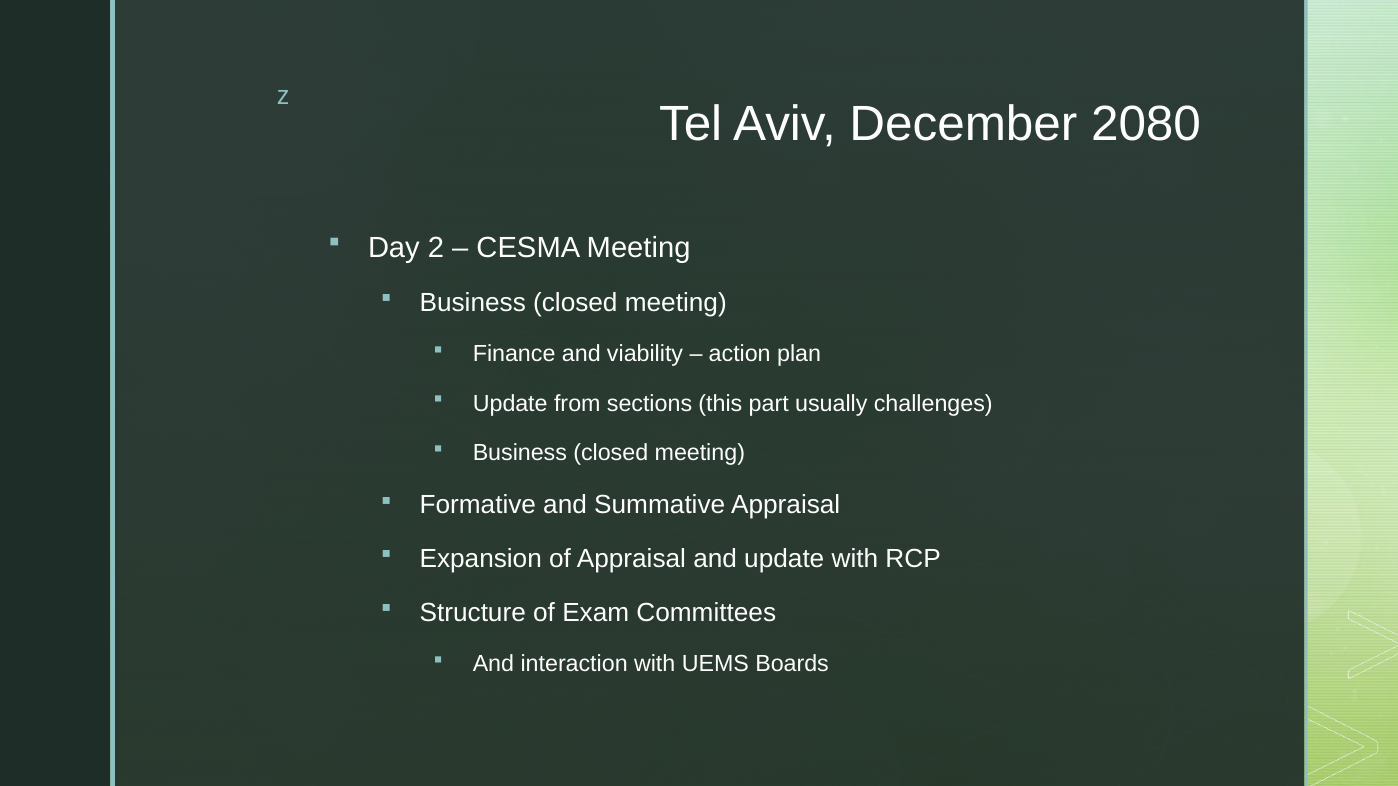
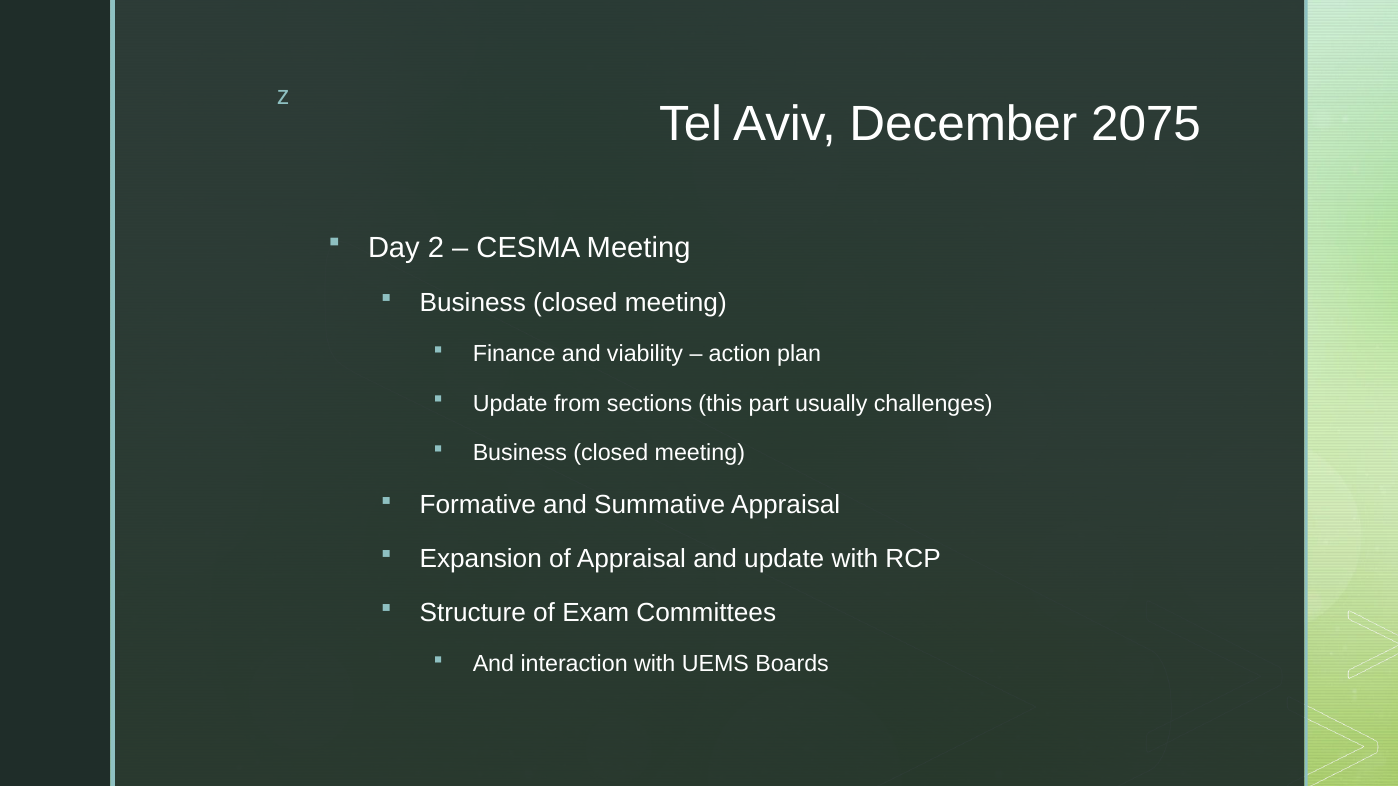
2080: 2080 -> 2075 (1146, 124)
